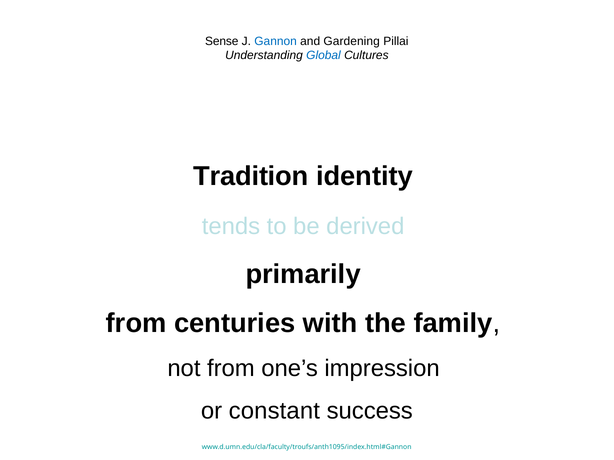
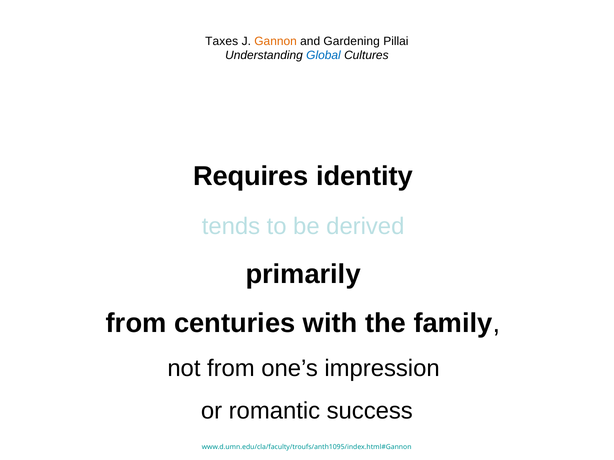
Sense: Sense -> Taxes (222, 41)
Gannon colour: blue -> orange (276, 41)
Tradition: Tradition -> Requires (251, 176)
constant: constant -> romantic (274, 412)
